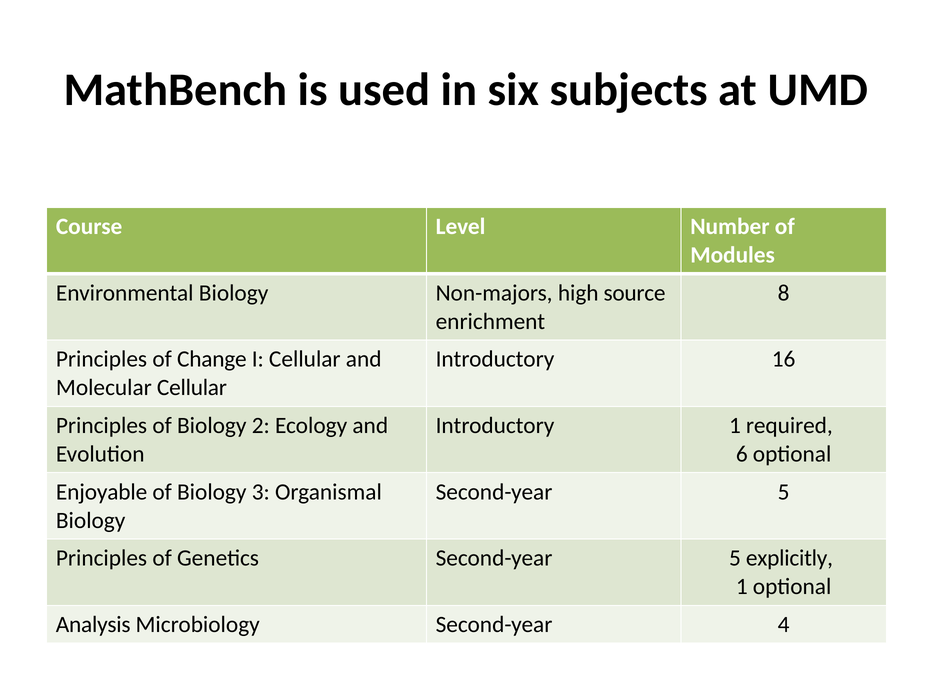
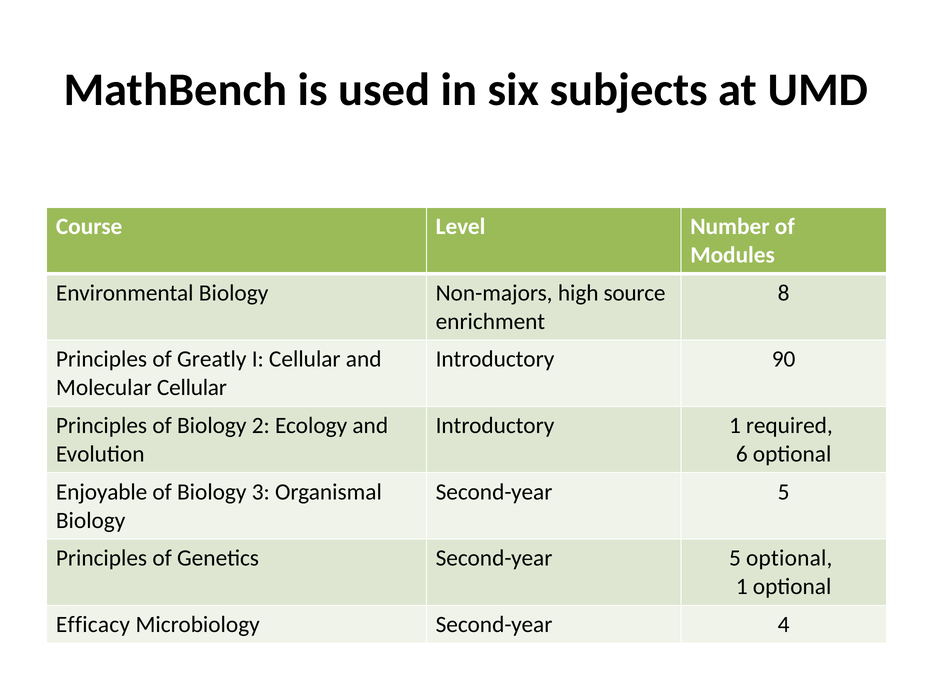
Change: Change -> Greatly (212, 359)
16: 16 -> 90 (784, 359)
5 explicitly: explicitly -> optional (789, 558)
Analysis: Analysis -> Efficacy (93, 624)
